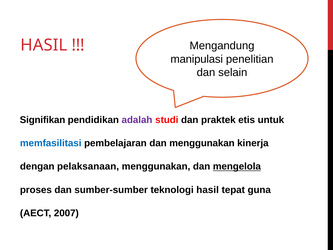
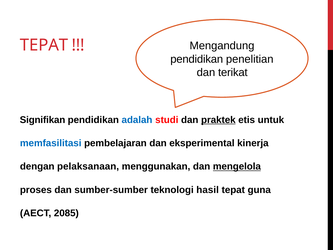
HASIL: HASIL -> TEPAT (44, 45)
manipulasi: manipulasi -> pendidikan (197, 59)
selain: selain -> terikat (233, 72)
adalah colour: purple -> blue (137, 120)
praktek underline: none -> present (218, 120)
dan menggunakan: menggunakan -> eksperimental (202, 143)
2007: 2007 -> 2085 (66, 213)
